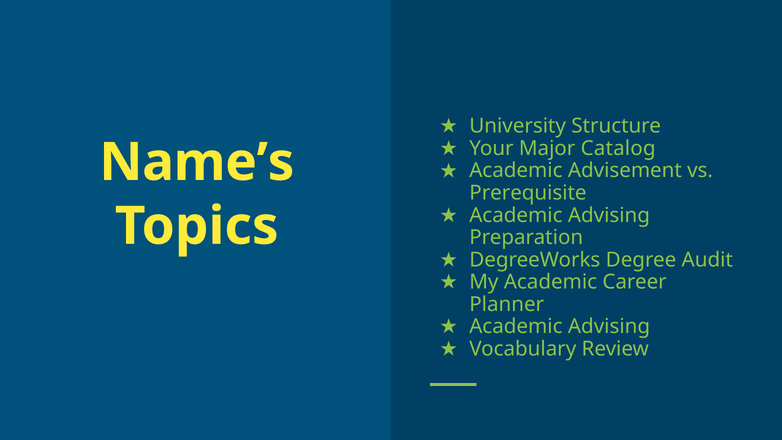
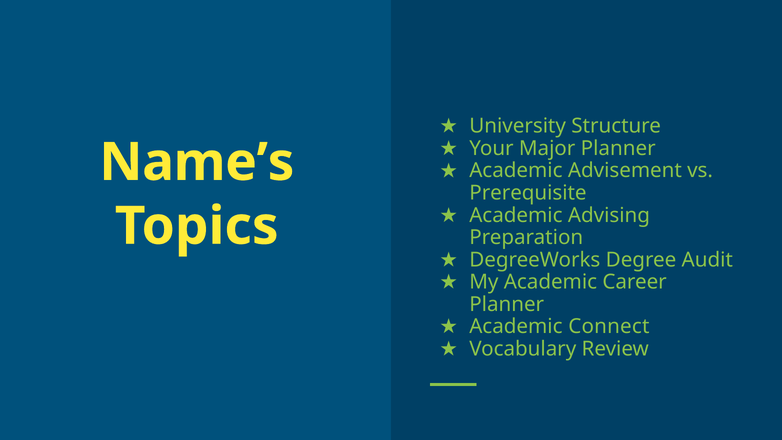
Major Catalog: Catalog -> Planner (618, 148)
Advising: Advising -> Connect (609, 326)
